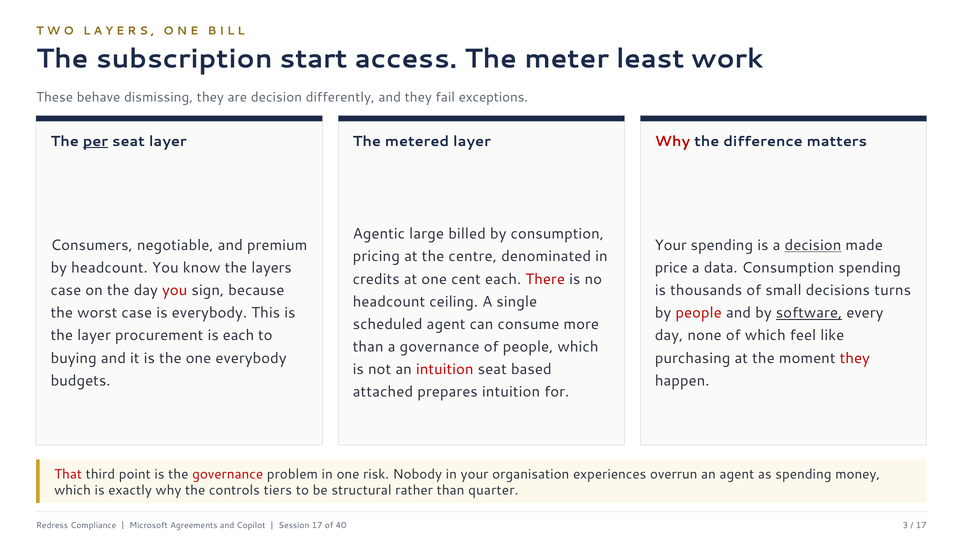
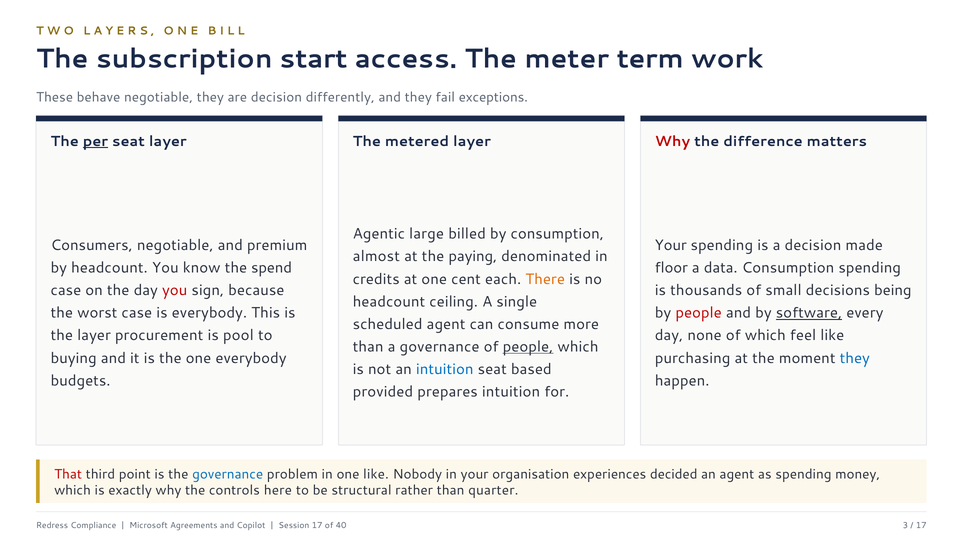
least: least -> term (650, 59)
behave dismissing: dismissing -> negotiable (159, 97)
decision underline: present -> none (813, 245)
pricing: pricing -> almost (376, 256)
centre: centre -> paying (473, 256)
layers: layers -> spend (272, 268)
price: price -> floor (671, 268)
There colour: red -> orange (545, 279)
turns: turns -> being (893, 290)
is each: each -> pool (238, 335)
people underline: none -> present (528, 347)
they colour: red -> blue (855, 358)
intuition colour: red -> blue (445, 369)
attached: attached -> provided (383, 392)
governance colour: red -> blue (228, 474)
one risk: risk -> like (376, 474)
overrun: overrun -> decided (674, 474)
tiers: tiers -> here (278, 490)
